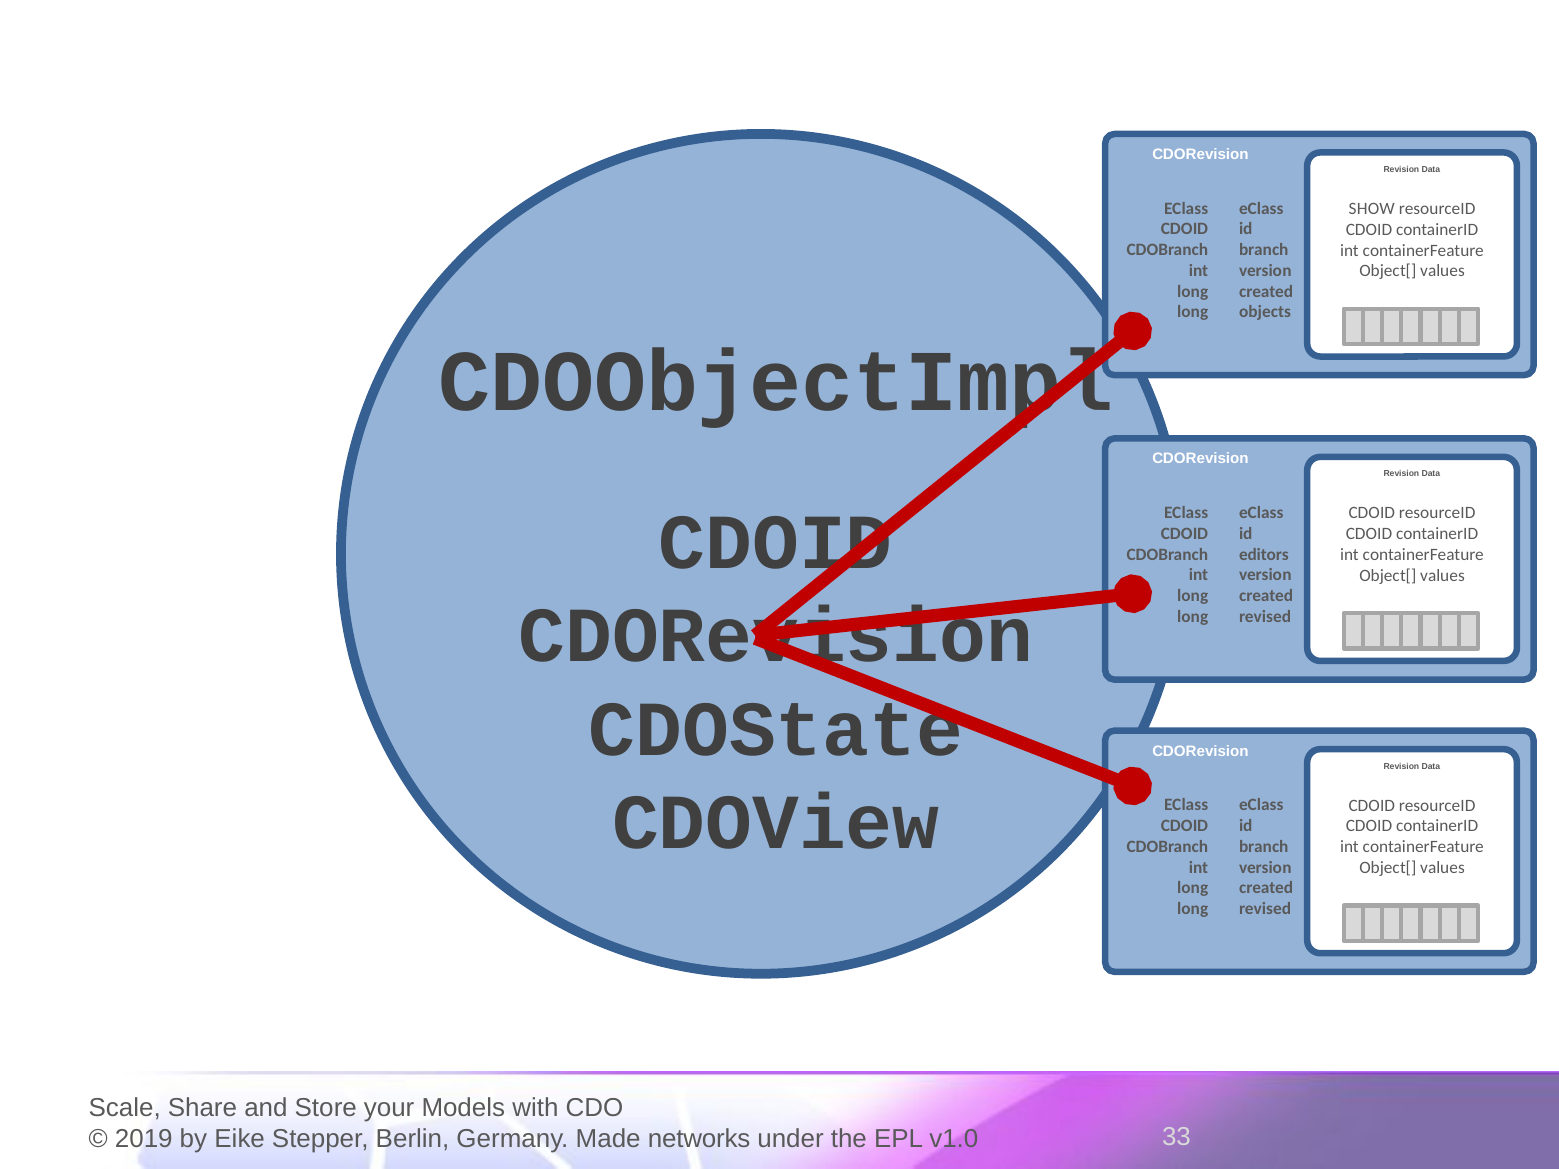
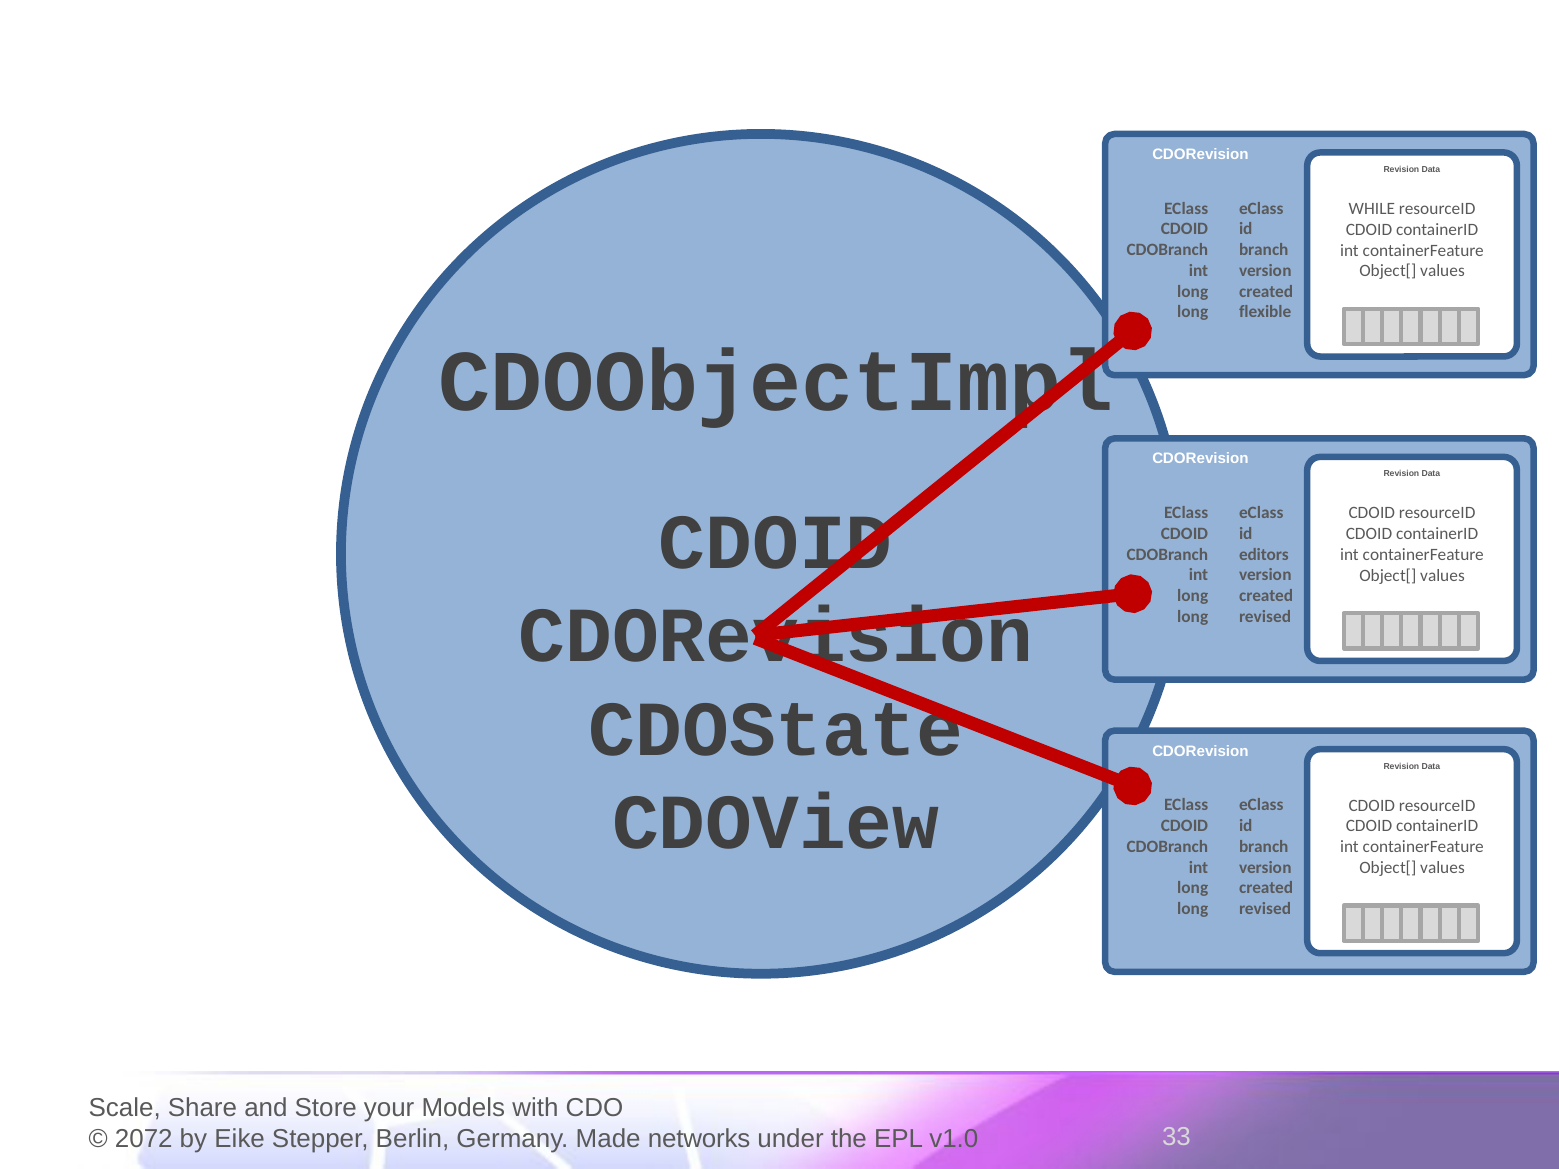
SHOW: SHOW -> WHILE (1372, 209)
objects: objects -> flexible (1265, 312)
2019: 2019 -> 2072 (144, 1139)
